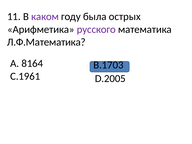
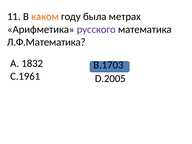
каком colour: purple -> orange (45, 17)
острых: острых -> метрах (125, 17)
8164: 8164 -> 1832 (32, 63)
